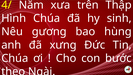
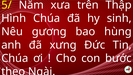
4/: 4/ -> 5/ (7, 5)
